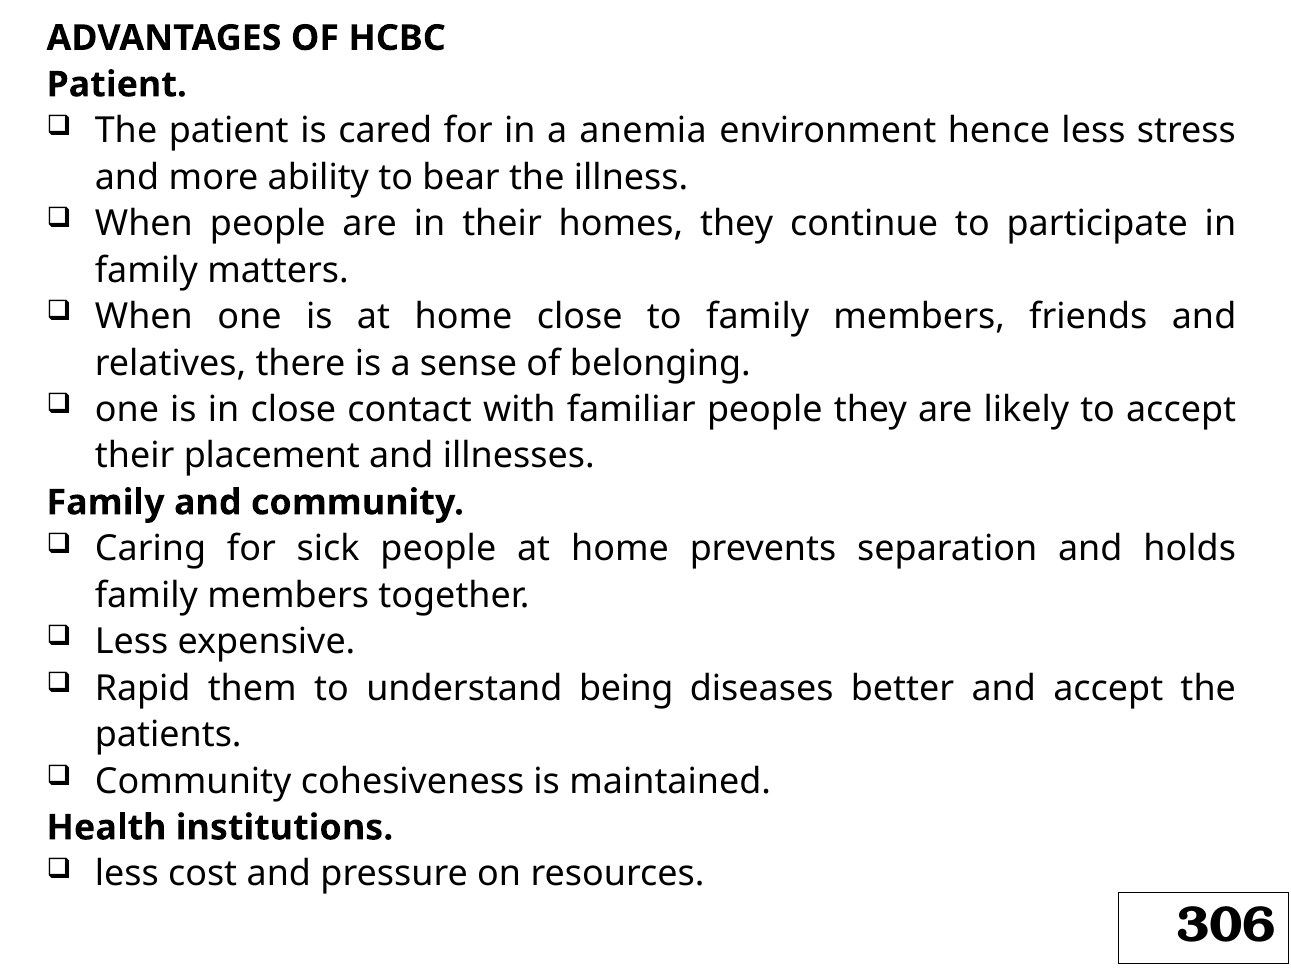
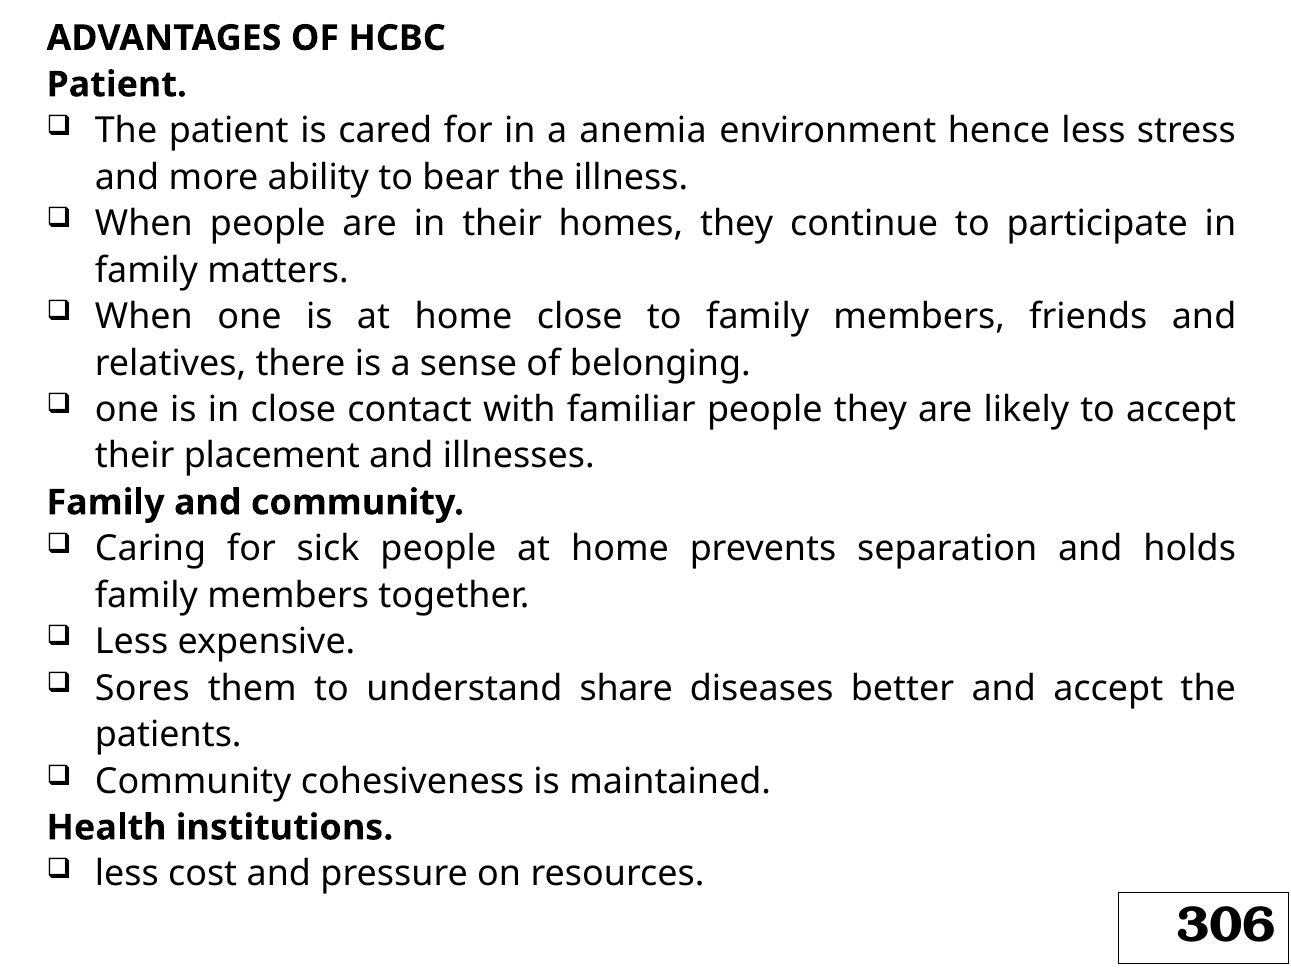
Rapid: Rapid -> Sores (142, 689)
being: being -> share (626, 689)
